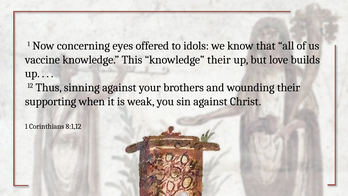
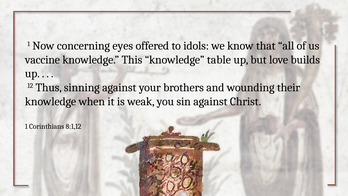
knowledge their: their -> table (219, 60)
supporting: supporting -> knowledge (51, 101)
